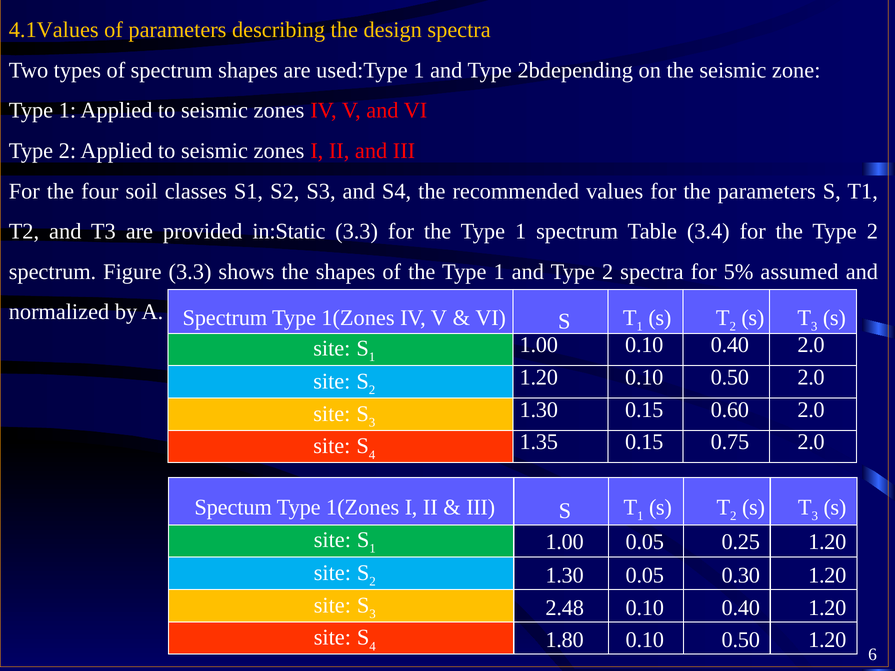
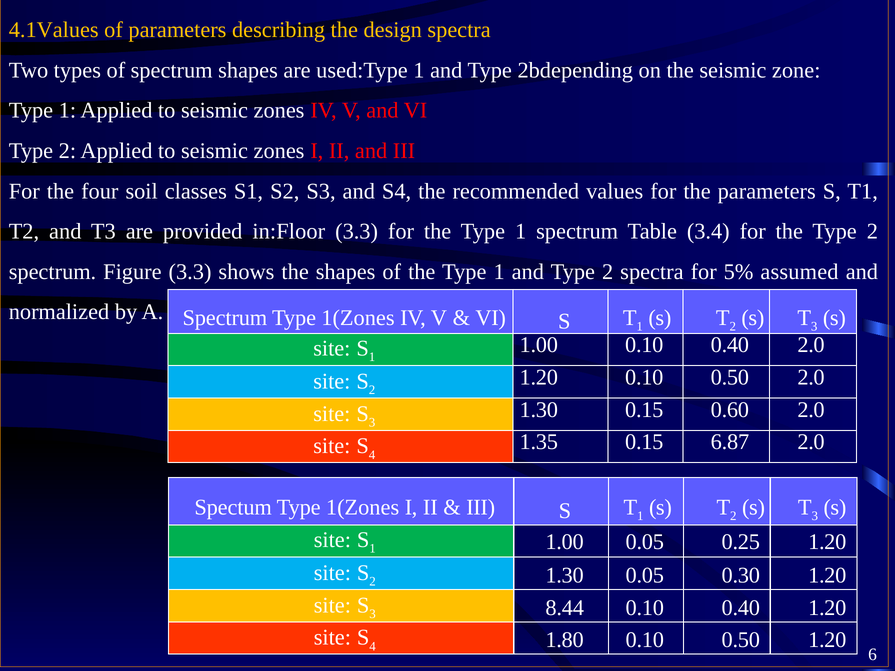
in:Static: in:Static -> in:Floor (289, 231)
0.75: 0.75 -> 6.87 (730, 442)
2.48: 2.48 -> 8.44 (565, 608)
